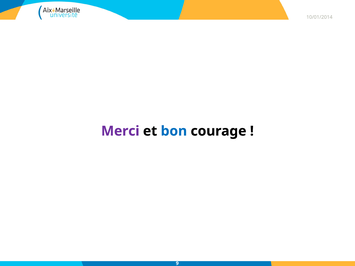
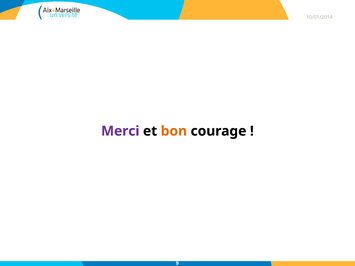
bon colour: blue -> orange (174, 131)
